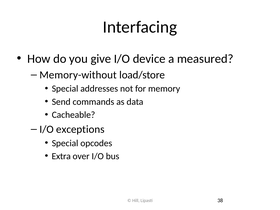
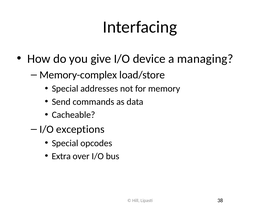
measured: measured -> managing (205, 59)
Memory-without: Memory-without -> Memory-complex (78, 75)
